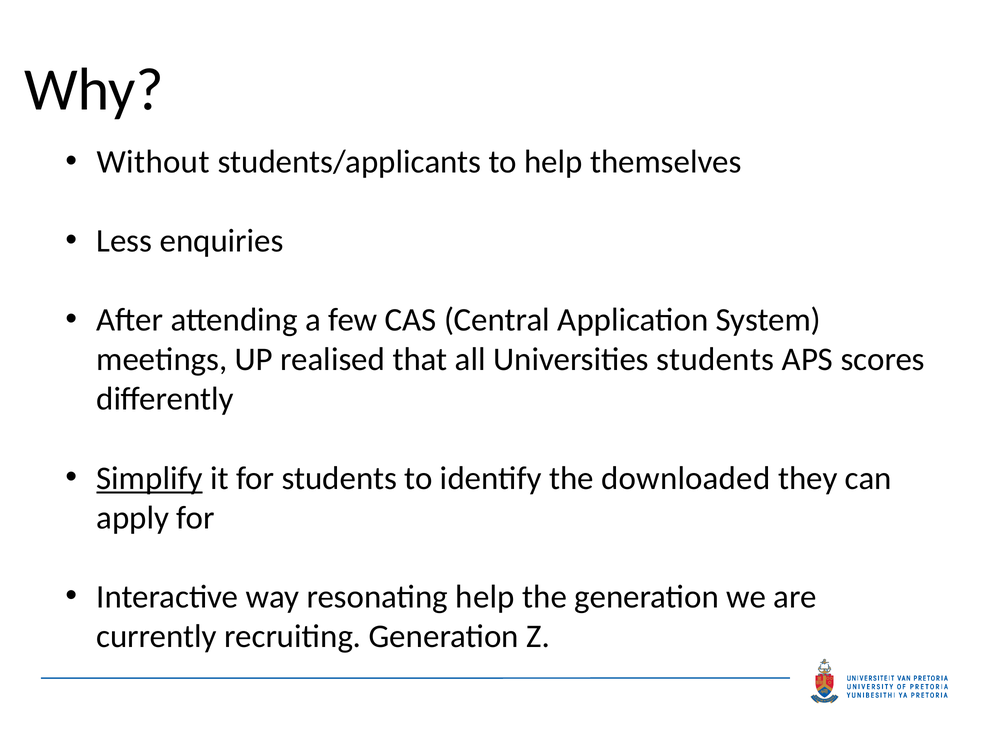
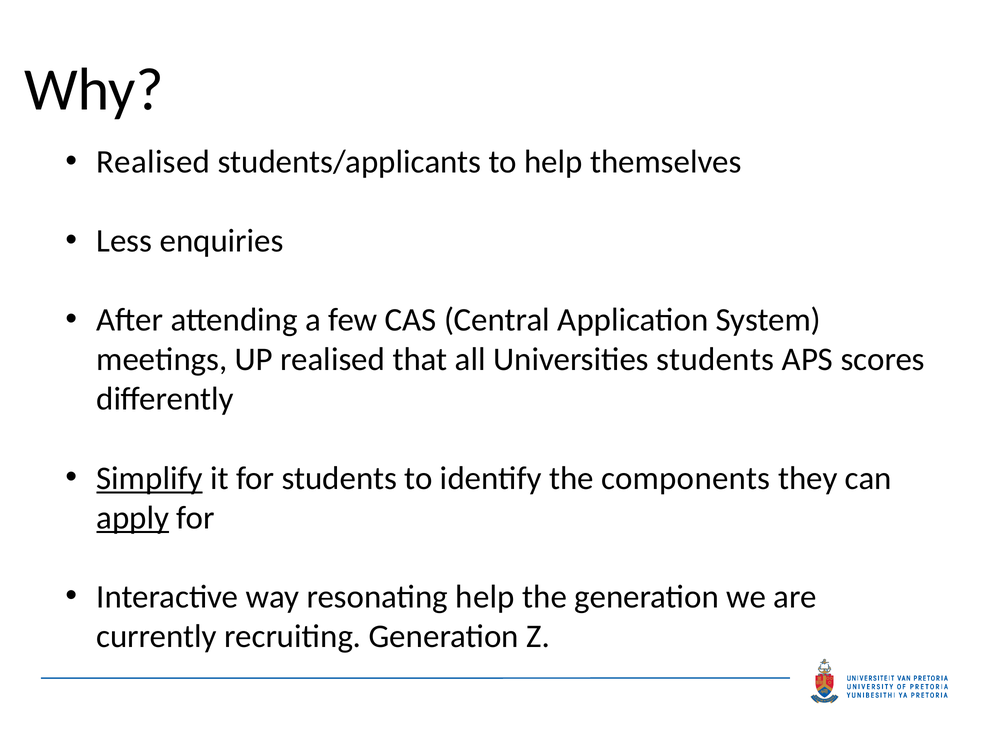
Without: Without -> Realised (153, 162)
downloaded: downloaded -> components (686, 478)
apply underline: none -> present (133, 518)
